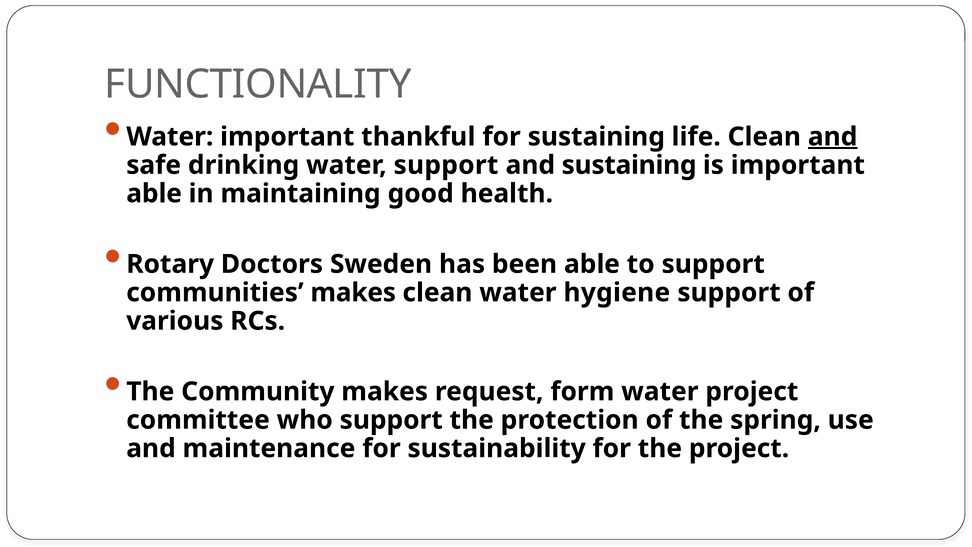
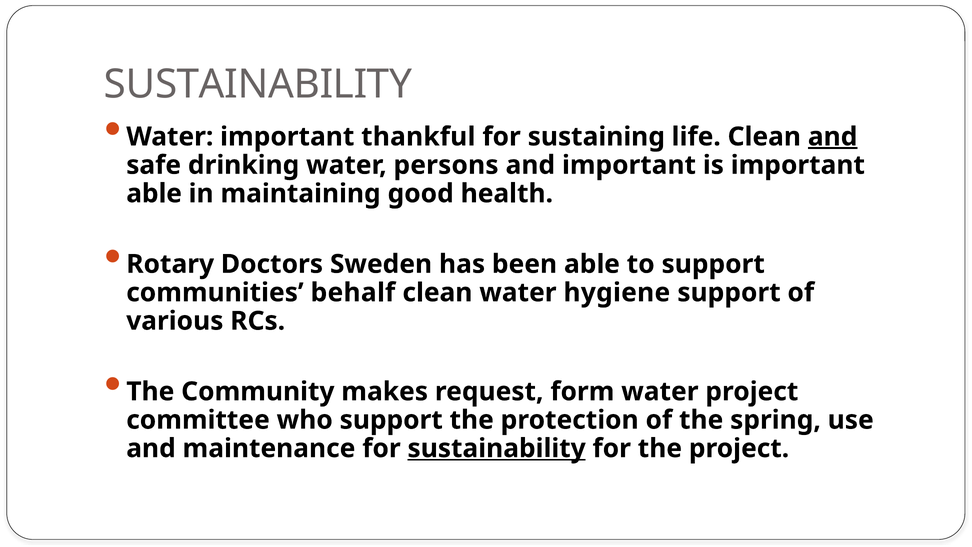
FUNCTIONALITY: FUNCTIONALITY -> SUSTAINABILITY (258, 84)
water support: support -> persons (446, 165)
and sustaining: sustaining -> important (629, 165)
communities makes: makes -> behalf (353, 292)
sustainability underline: none -> present (497, 448)
